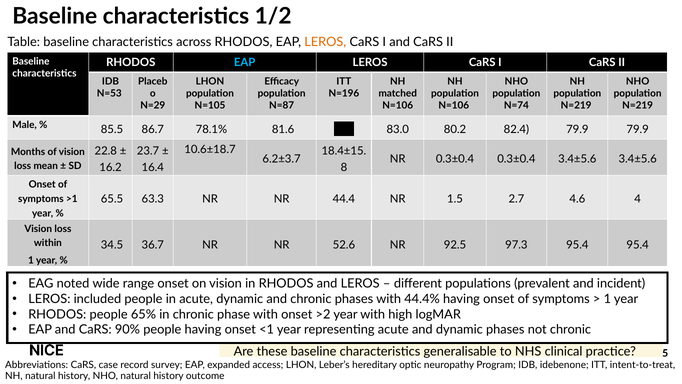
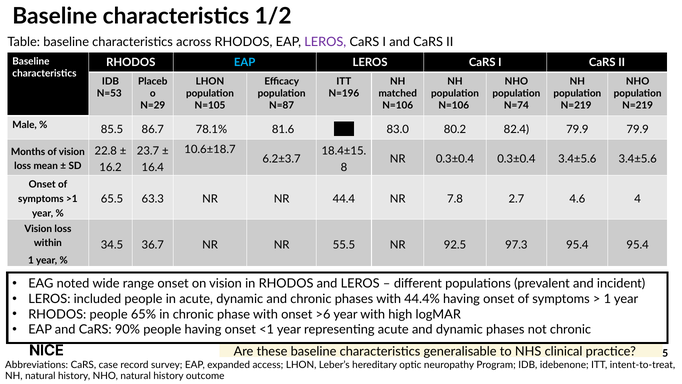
LEROS colour: orange -> purple (325, 42)
1.5: 1.5 -> 7.8 (455, 199)
52.6: 52.6 -> 55.5 (344, 245)
>2: >2 -> >6 (323, 314)
